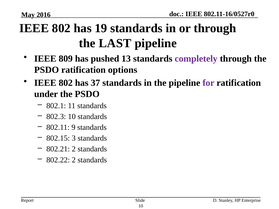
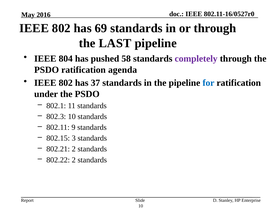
19: 19 -> 69 (101, 28)
809: 809 -> 804 (66, 59)
13: 13 -> 58 (126, 59)
options: options -> agenda (123, 70)
for colour: purple -> blue (208, 83)
